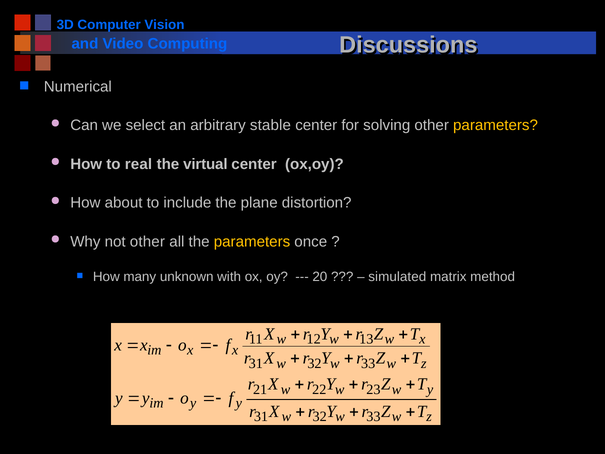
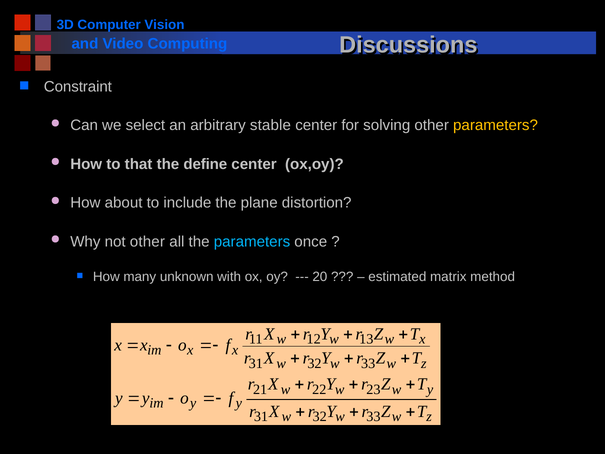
Numerical: Numerical -> Constraint (78, 87)
real: real -> that (139, 164)
virtual: virtual -> define (205, 164)
parameters colour: yellow -> light blue (252, 241)
simulated: simulated -> estimated (397, 277)
